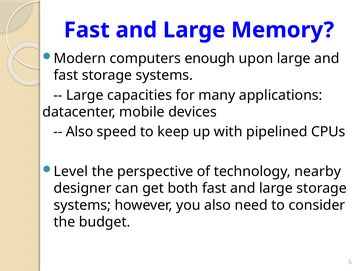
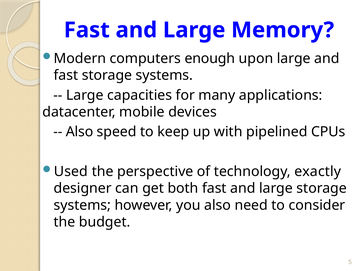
Level: Level -> Used (71, 172)
nearby: nearby -> exactly (318, 172)
